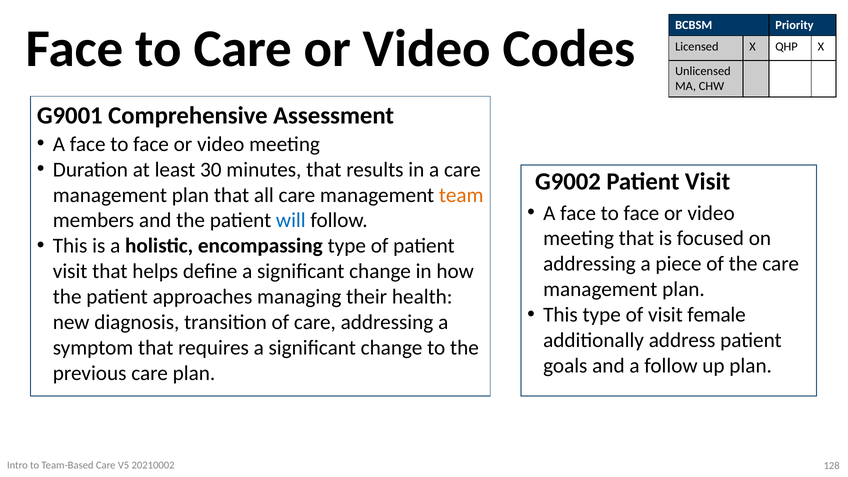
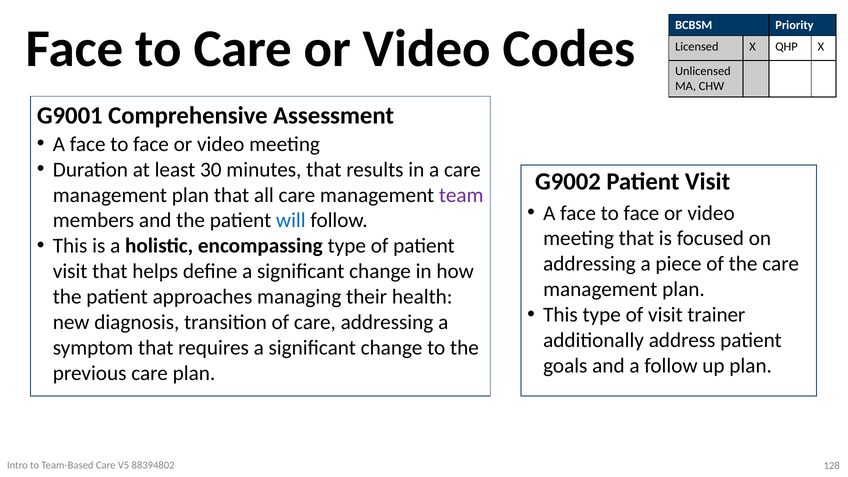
team colour: orange -> purple (461, 195)
female: female -> trainer (716, 315)
20210002: 20210002 -> 88394802 (153, 465)
